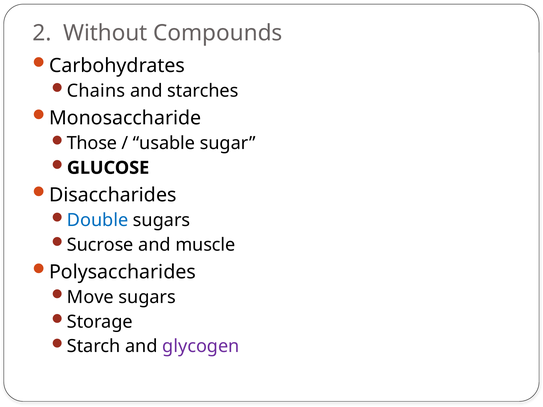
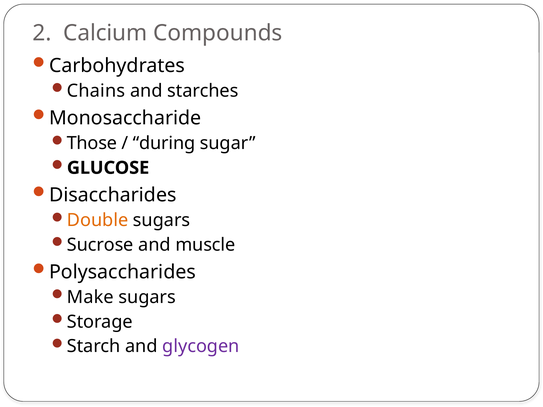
Without: Without -> Calcium (105, 33)
usable: usable -> during (164, 143)
Double colour: blue -> orange (98, 220)
Move: Move -> Make (90, 297)
